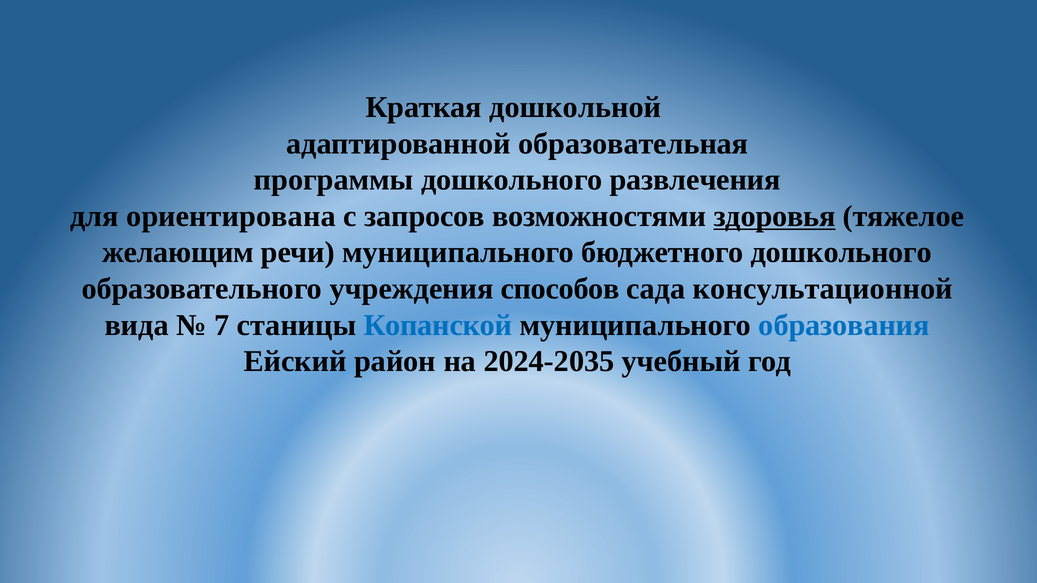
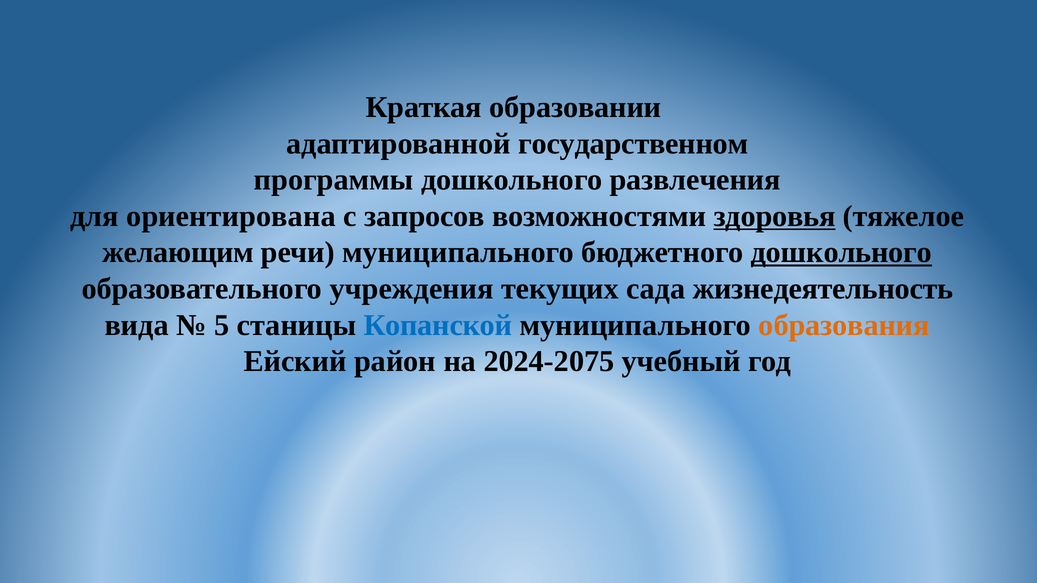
дошкольной: дошкольной -> образовании (575, 107)
образовательная: образовательная -> государственном (633, 144)
дошкольного underline: none -> present (841, 253)
способов: способов -> текущих (560, 289)
консультационной: консультационной -> жизнедеятельность (823, 289)
7: 7 -> 5 (222, 325)
образования colour: blue -> orange (844, 325)
2024-2035: 2024-2035 -> 2024-2075 (549, 362)
